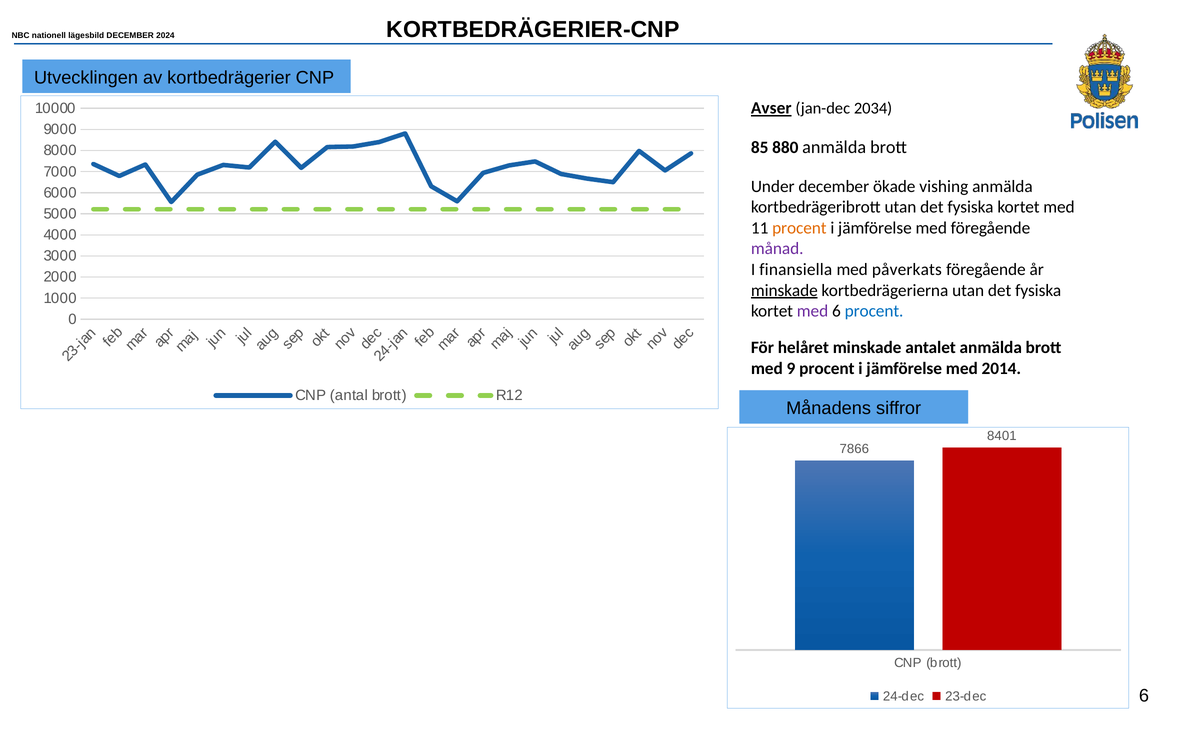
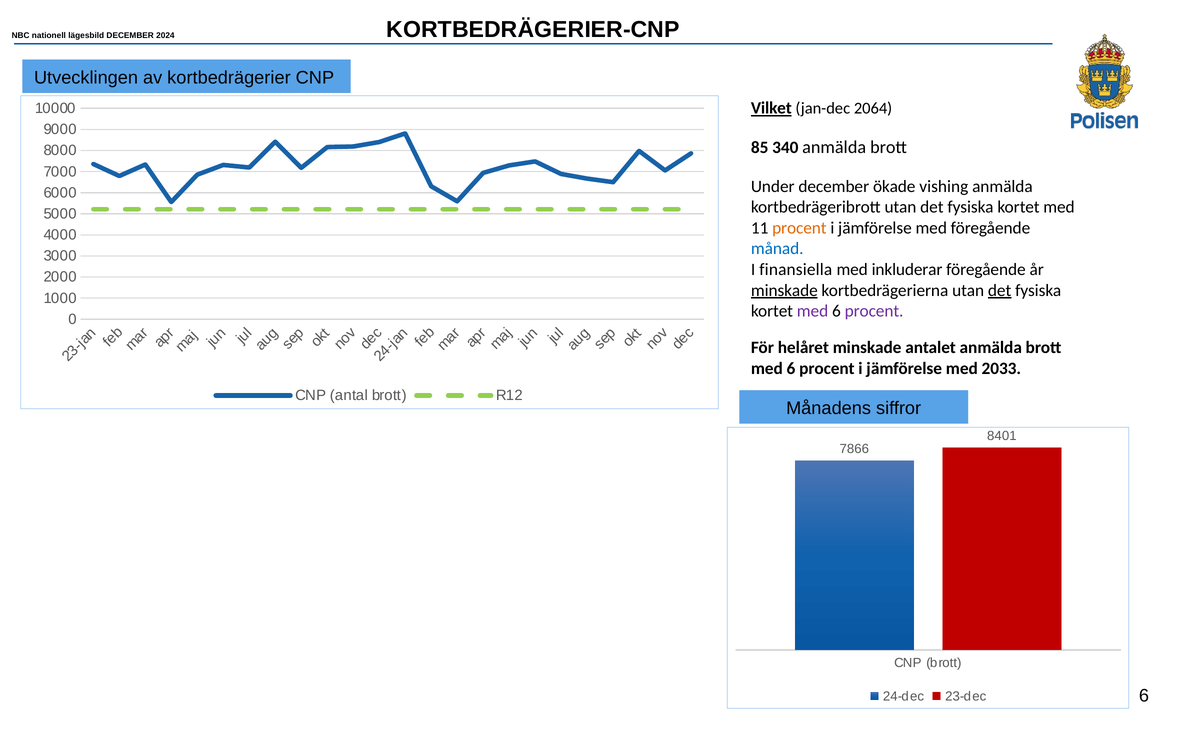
Avser: Avser -> Vilket (771, 108)
2034: 2034 -> 2064 (873, 108)
880: 880 -> 340 (785, 147)
månad colour: purple -> blue (777, 249)
påverkats: påverkats -> inkluderar (907, 269)
det underline: none -> present (1000, 290)
procent colour: blue -> purple (874, 311)
9: 9 -> 6 (791, 368)
2014: 2014 -> 2033 (1001, 368)
